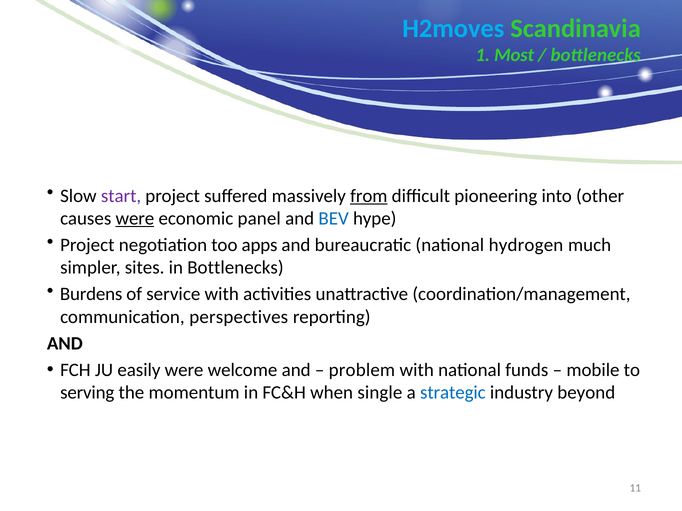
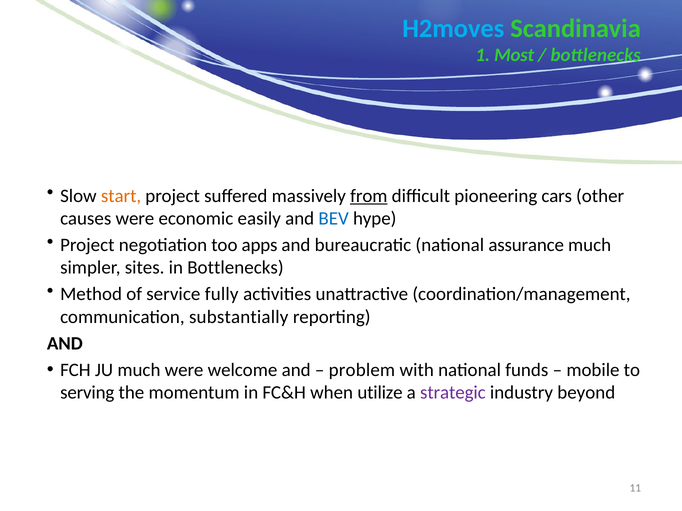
start colour: purple -> orange (121, 196)
into: into -> cars (557, 196)
were underline: present -> none (135, 219)
panel: panel -> easily (259, 219)
hydrogen: hydrogen -> assurance (526, 245)
Burdens: Burdens -> Method (91, 295)
service with: with -> fully (222, 295)
perspectives: perspectives -> substantially (239, 317)
JU easily: easily -> much (139, 370)
single: single -> utilize (380, 393)
strategic colour: blue -> purple (453, 393)
